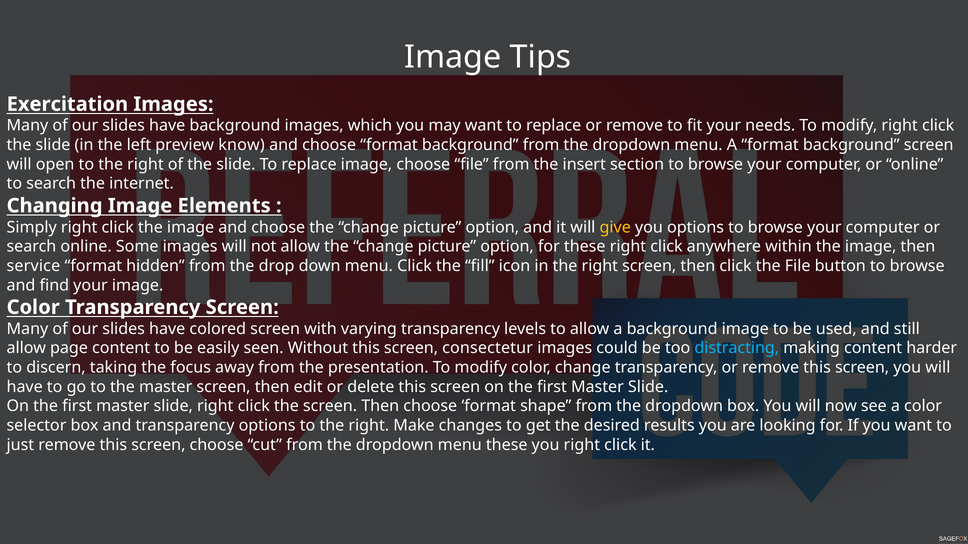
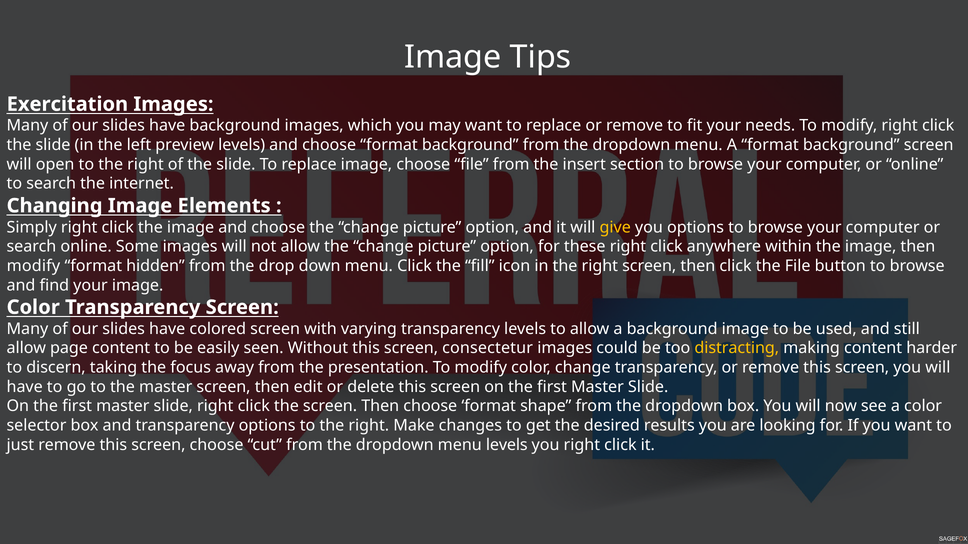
preview know: know -> levels (242, 145)
service: service -> modify (33, 266)
distracting colour: light blue -> yellow (737, 348)
menu these: these -> levels (507, 445)
